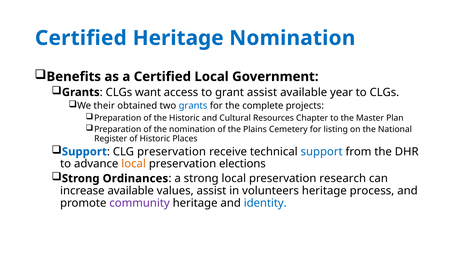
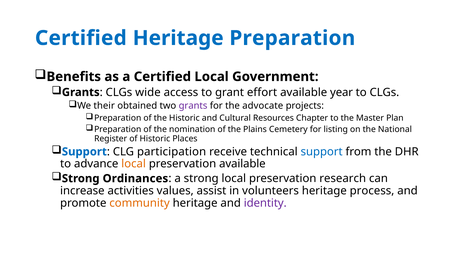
Heritage Nomination: Nomination -> Preparation (292, 38)
want: want -> wide (148, 92)
grant assist: assist -> effort (262, 92)
grants colour: blue -> purple (193, 106)
complete: complete -> advocate (263, 106)
CLG preservation: preservation -> participation (172, 152)
preservation elections: elections -> available (242, 164)
increase available: available -> activities (131, 191)
community colour: purple -> orange (140, 203)
identity colour: blue -> purple (265, 203)
